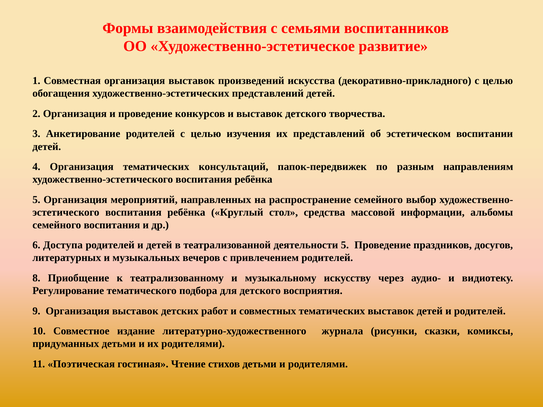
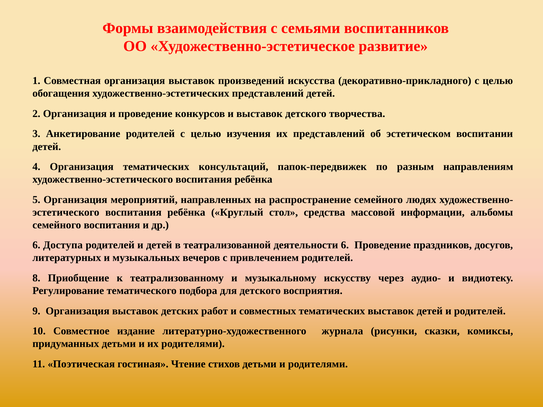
выбор: выбор -> людях (421, 200)
деятельности 5: 5 -> 6 (345, 245)
